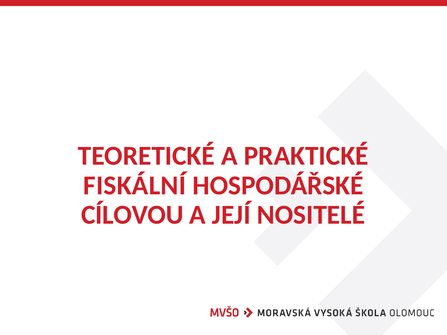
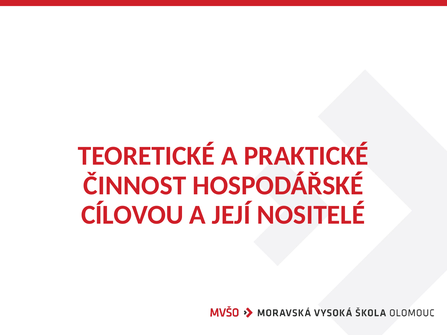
FISKÁLNÍ: FISKÁLNÍ -> ČINNOST (135, 185)
